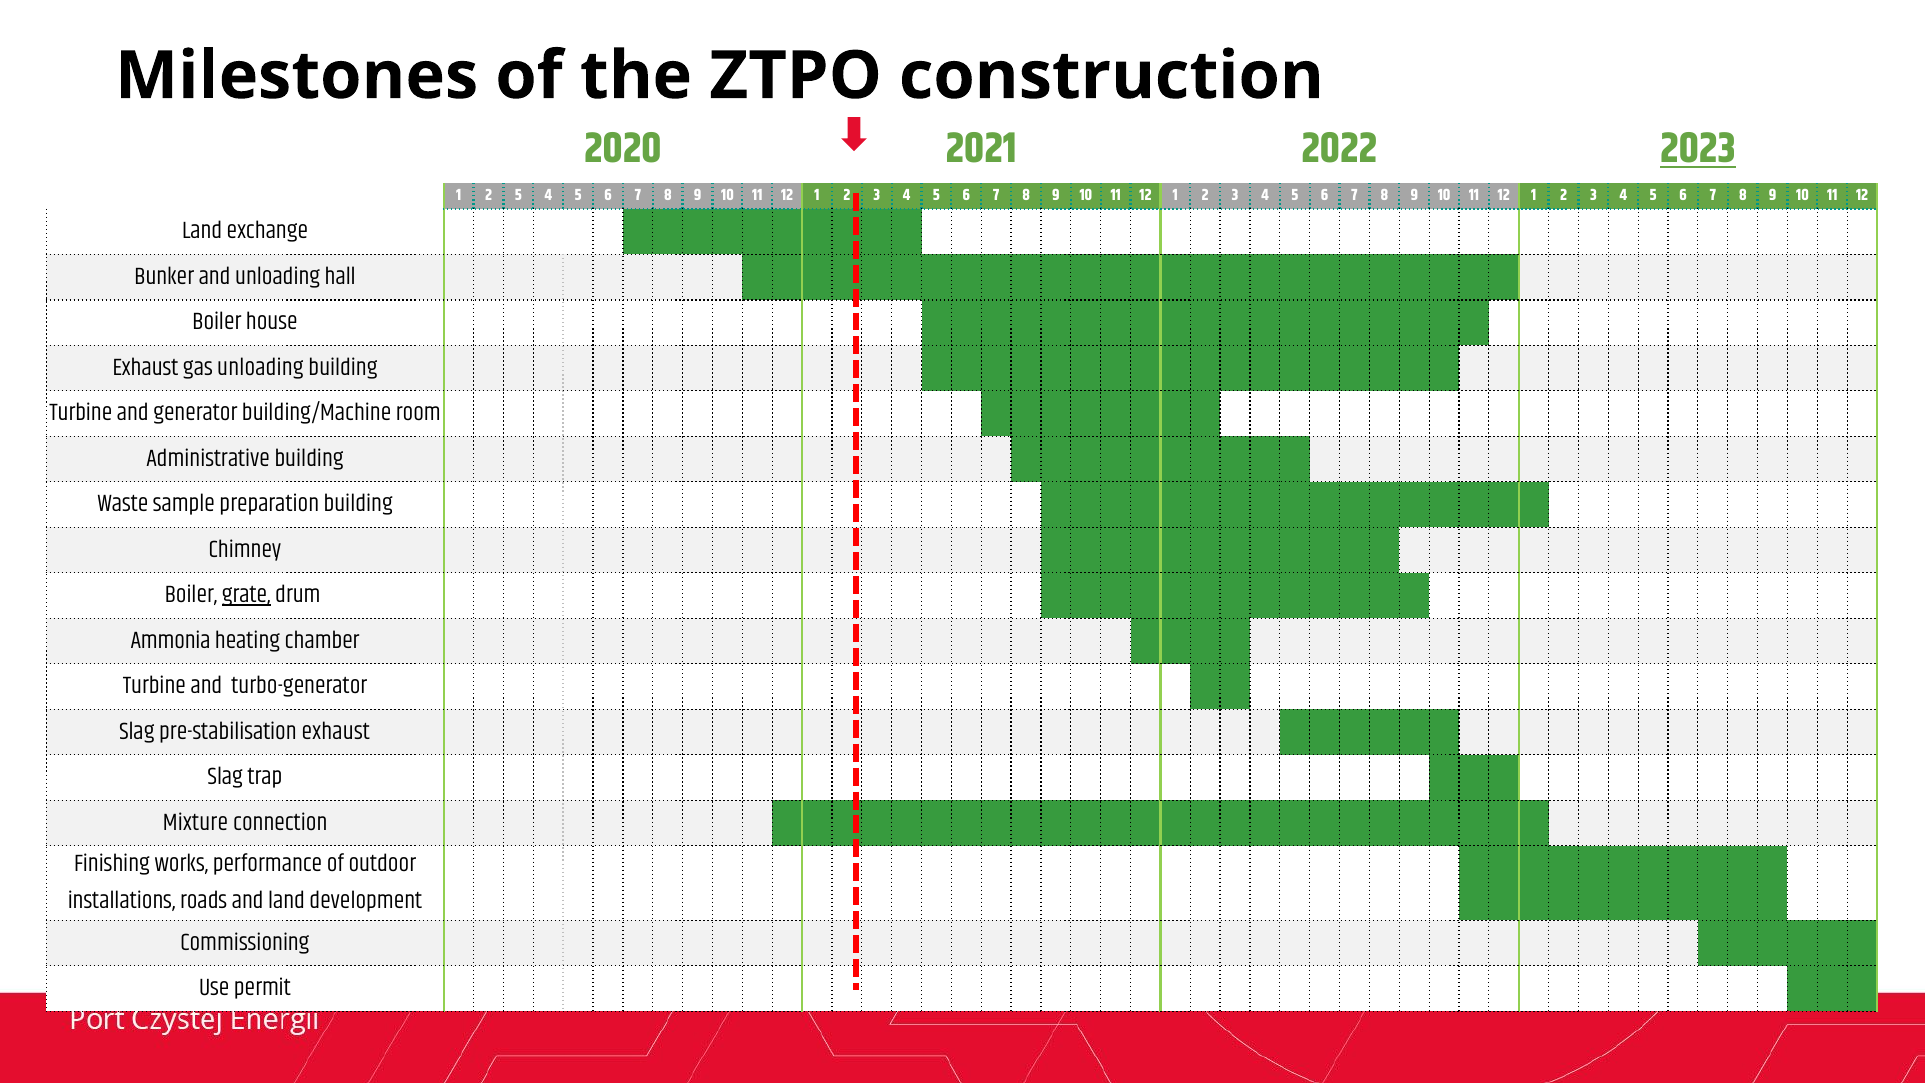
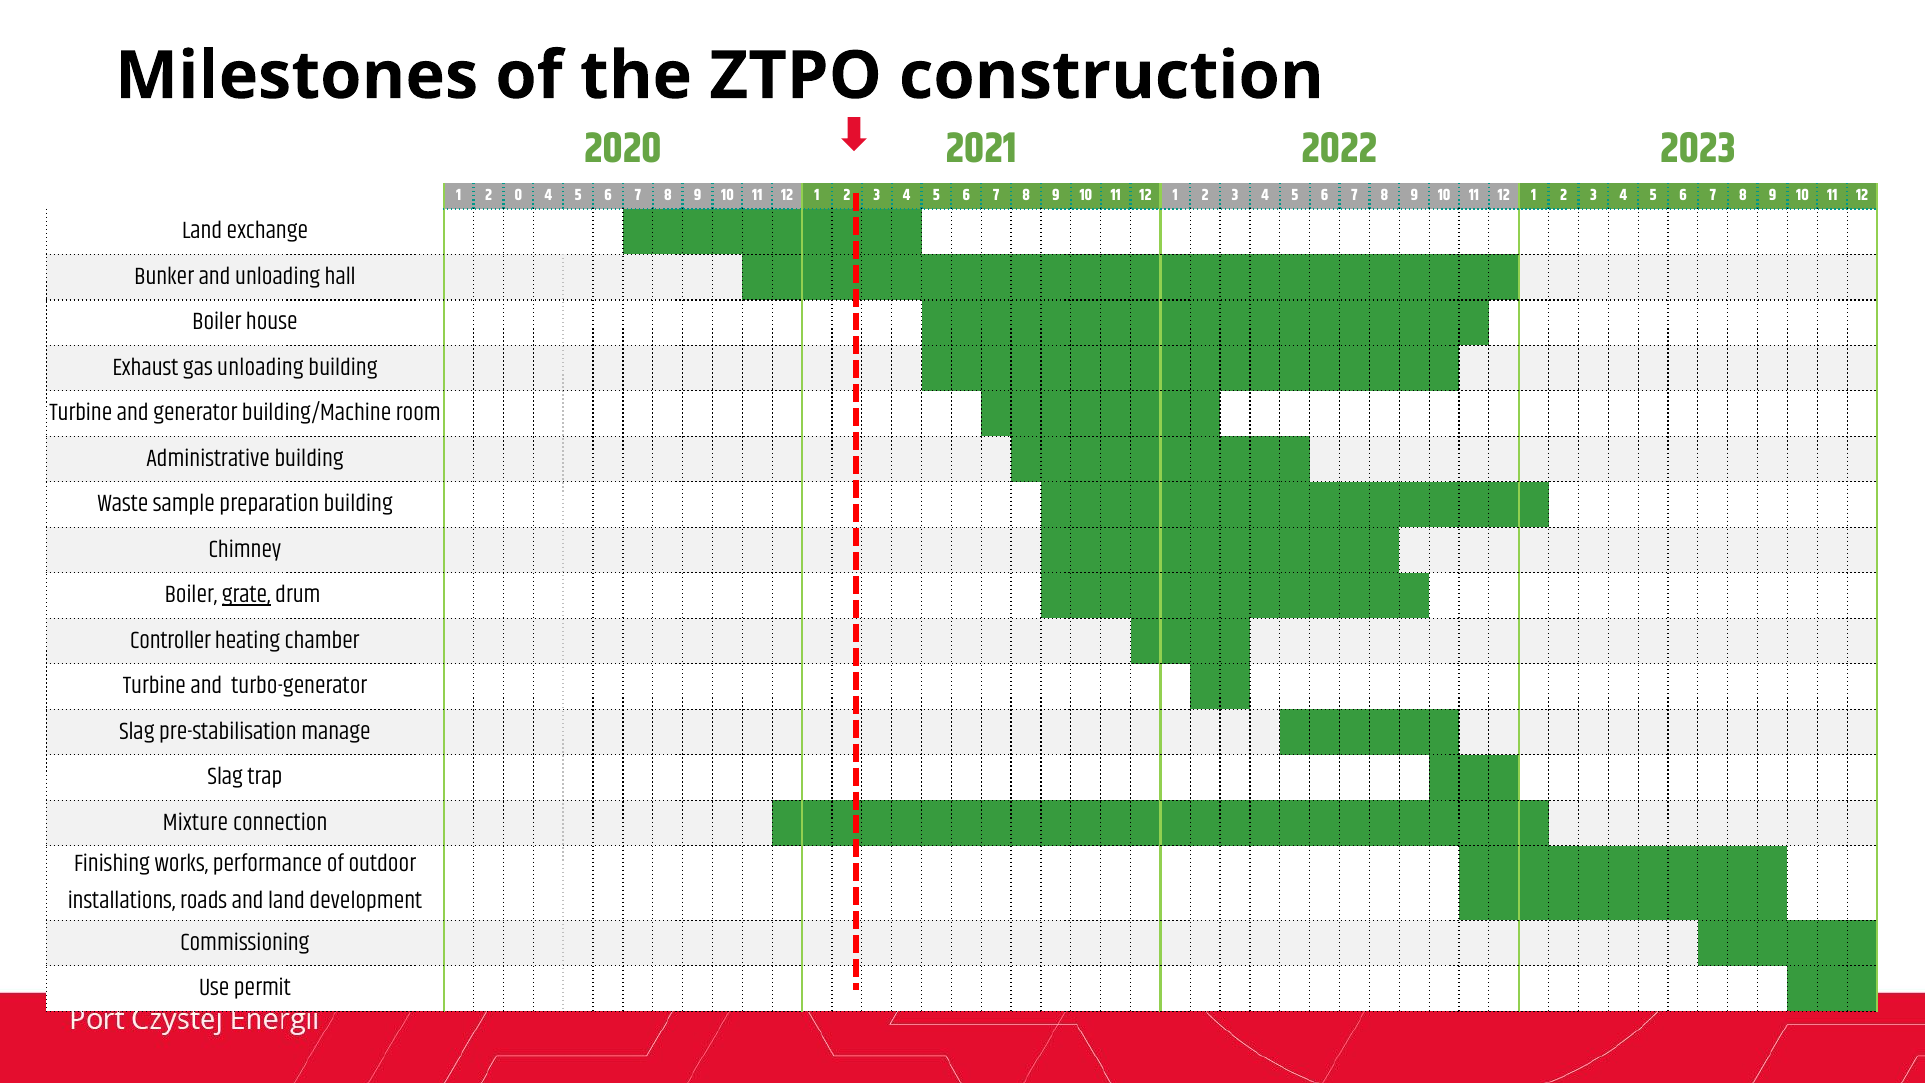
2023 underline: present -> none (1698, 148)
2 5: 5 -> 0 (519, 196)
Ammonia: Ammonia -> Controller (171, 640)
pre-stabilisation exhaust: exhaust -> manage (336, 731)
